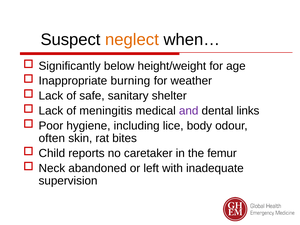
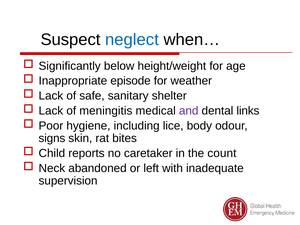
neglect colour: orange -> blue (132, 40)
burning: burning -> episode (131, 81)
often: often -> signs (52, 138)
femur: femur -> count (222, 153)
